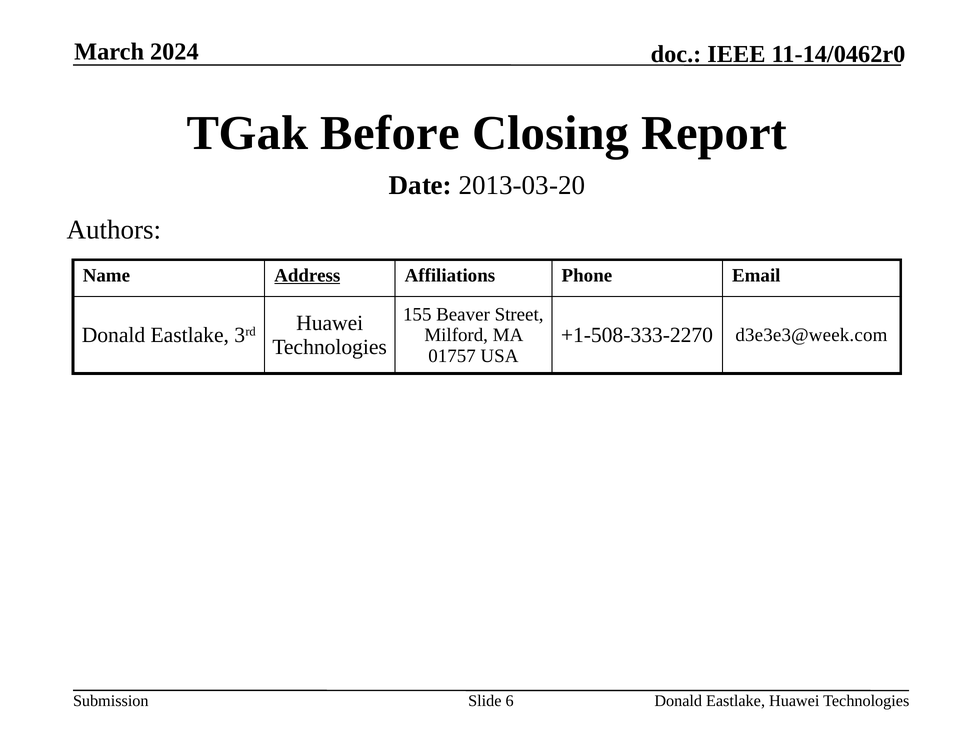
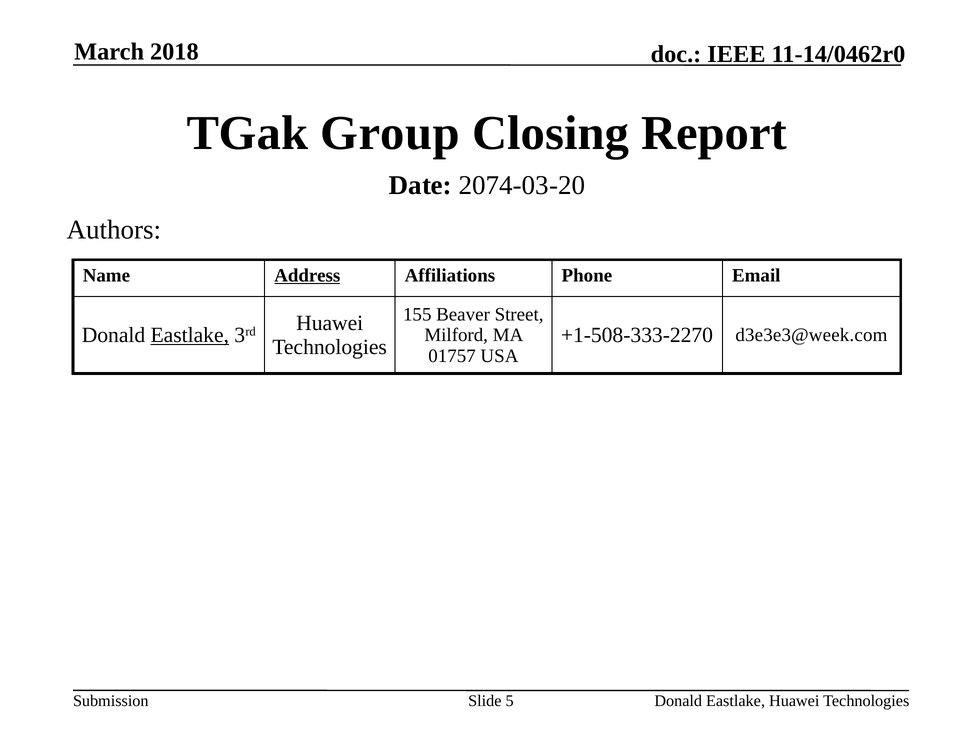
2024: 2024 -> 2018 (174, 52)
Before: Before -> Group (390, 133)
2013-03-20: 2013-03-20 -> 2074-03-20 (522, 185)
Eastlake underline: none -> present (190, 335)
6: 6 -> 5 (510, 701)
